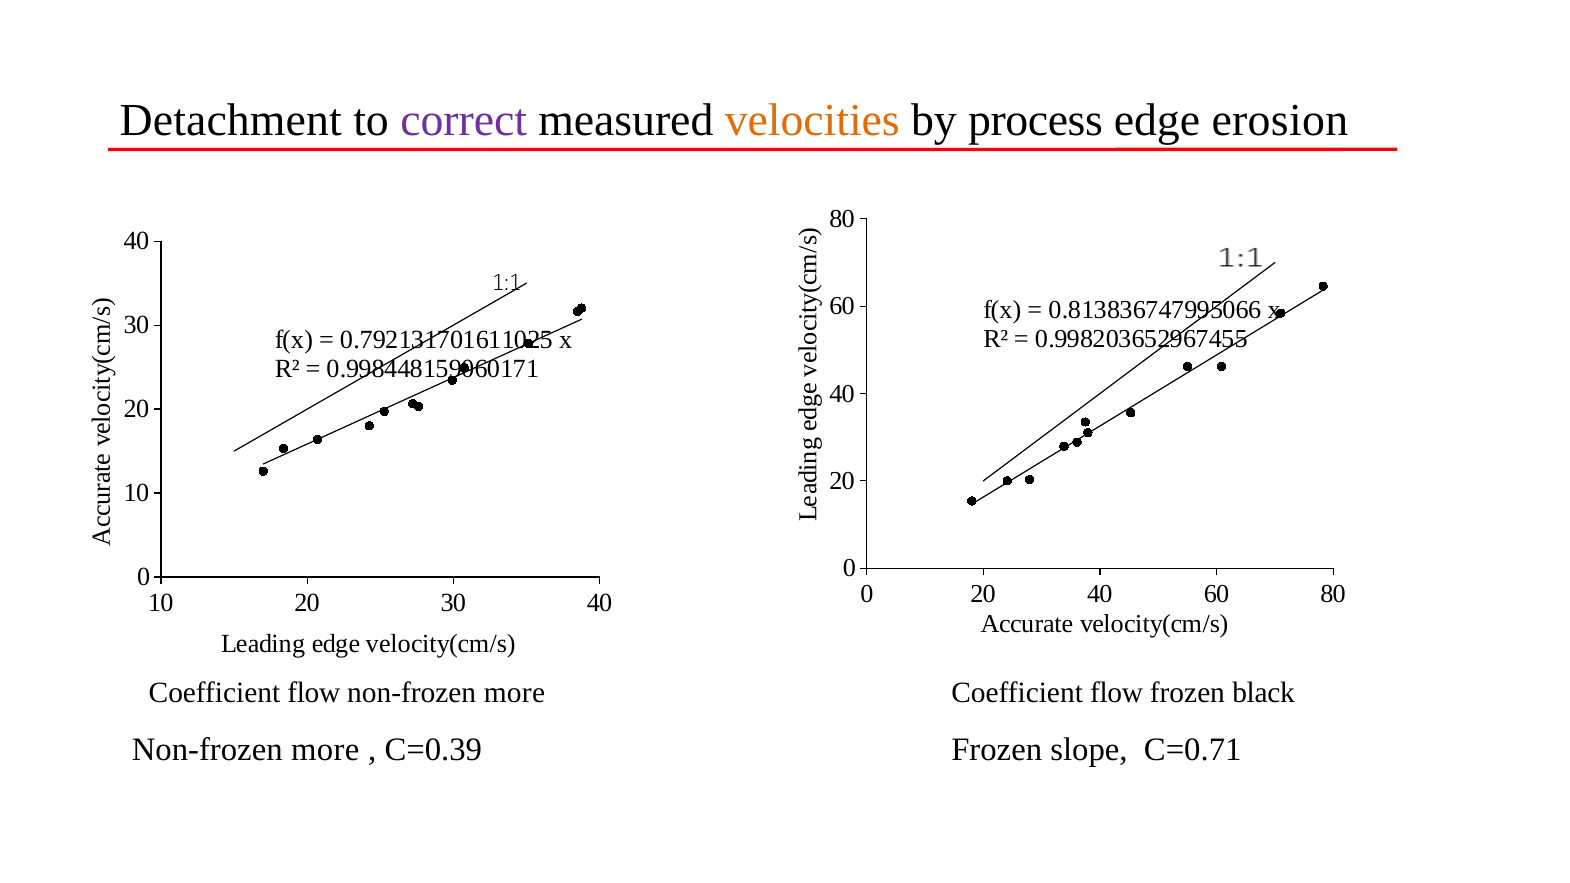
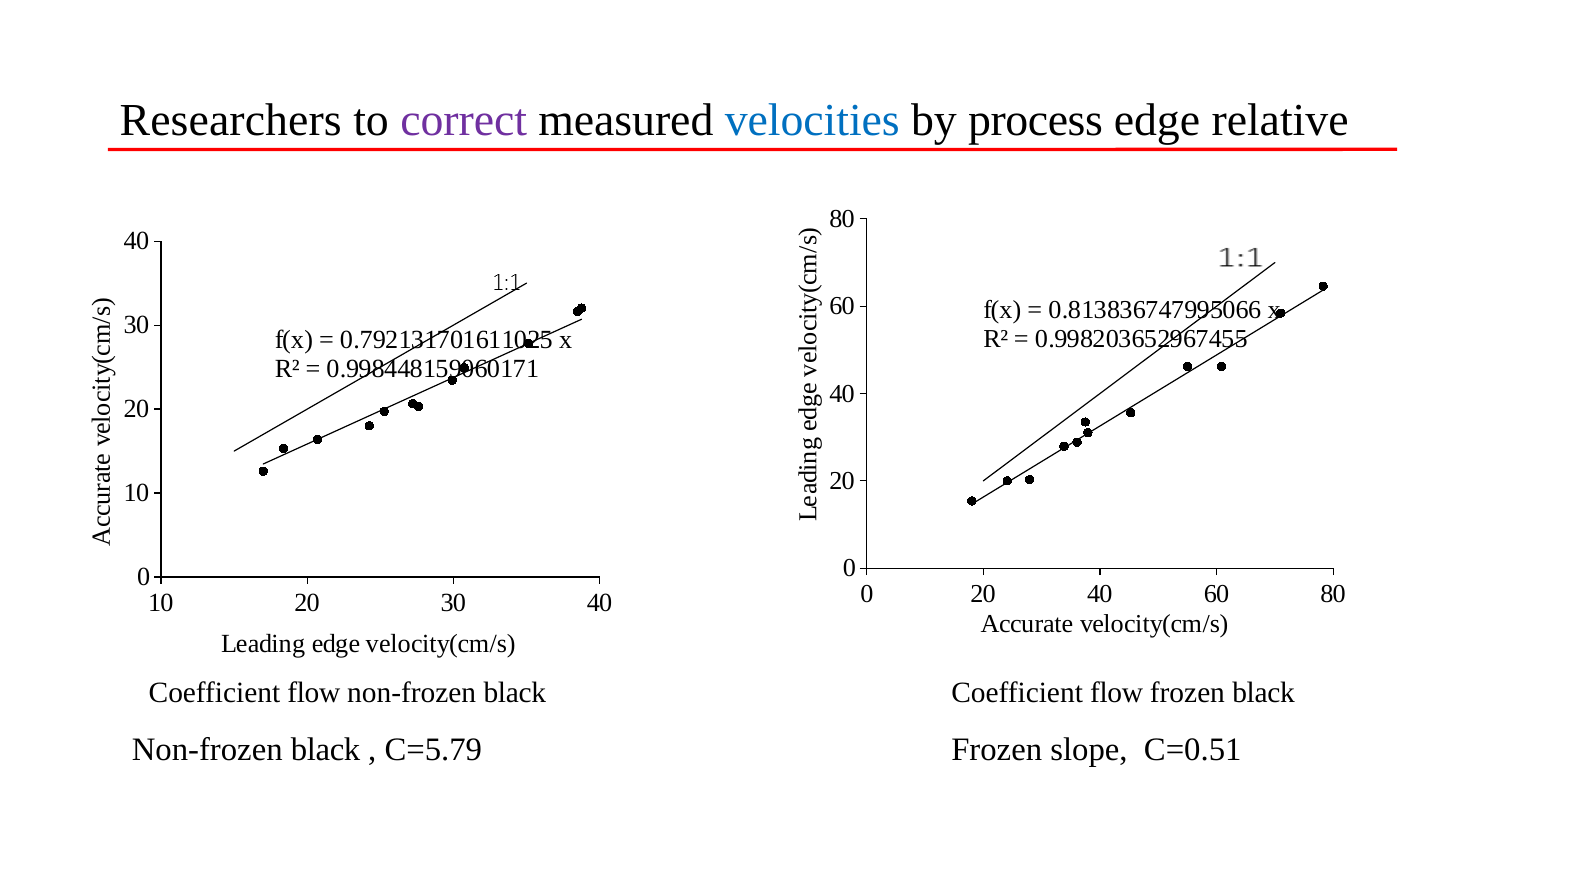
Detachment: Detachment -> Researchers (231, 120)
velocities colour: orange -> blue (812, 120)
erosion: erosion -> relative (1280, 120)
more: more -> black (515, 692)
more: more -> black (326, 750)
C=0.39: C=0.39 -> C=5.79 (433, 750)
C=0.71: C=0.71 -> C=0.51 (1193, 750)
